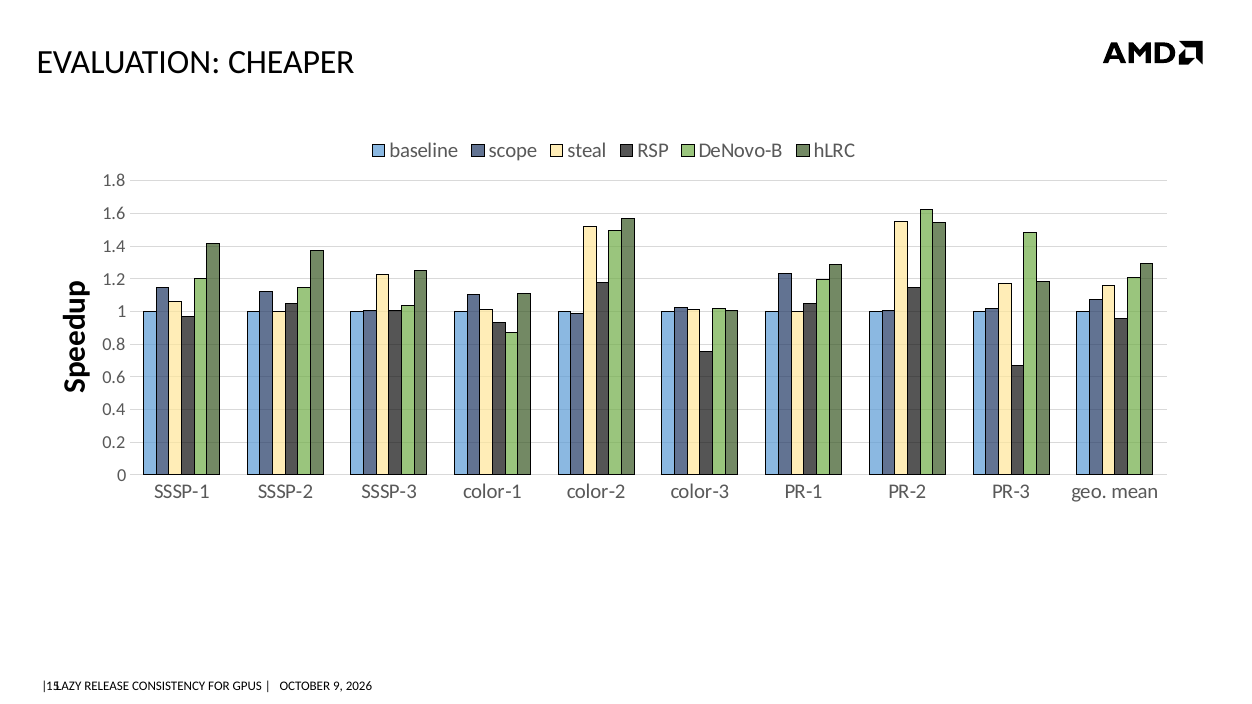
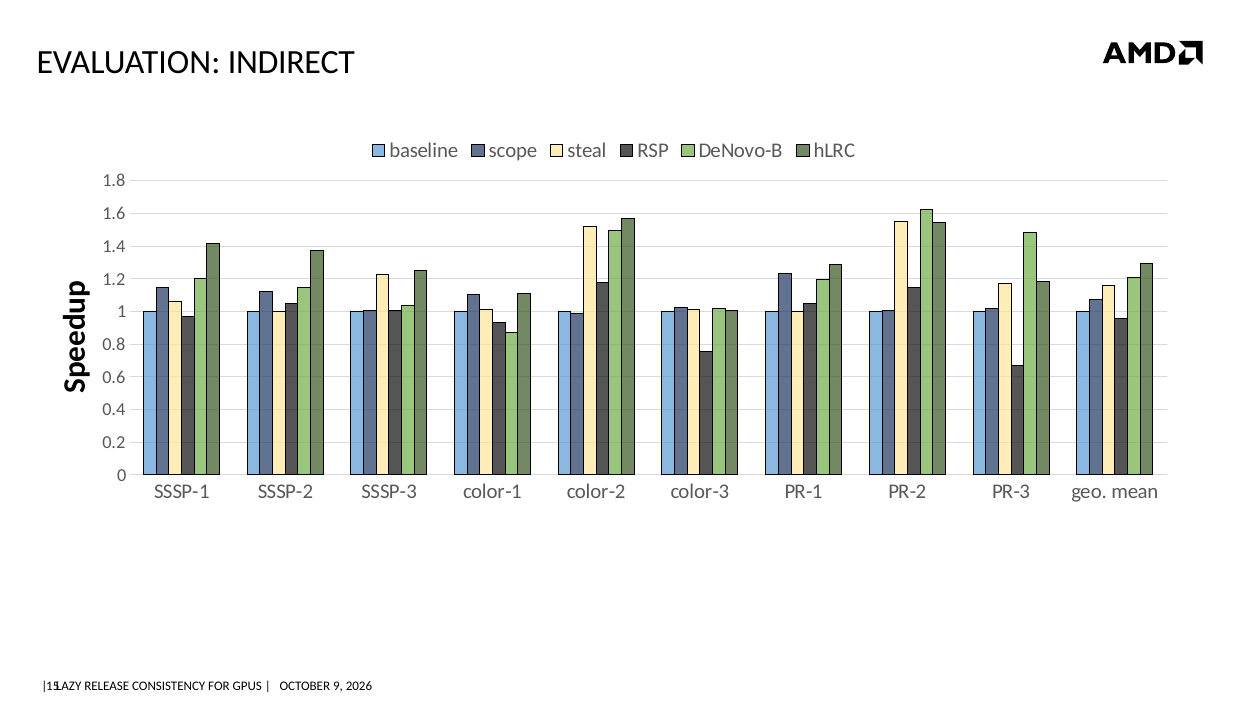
CHEAPER: CHEAPER -> INDIRECT (291, 62)
